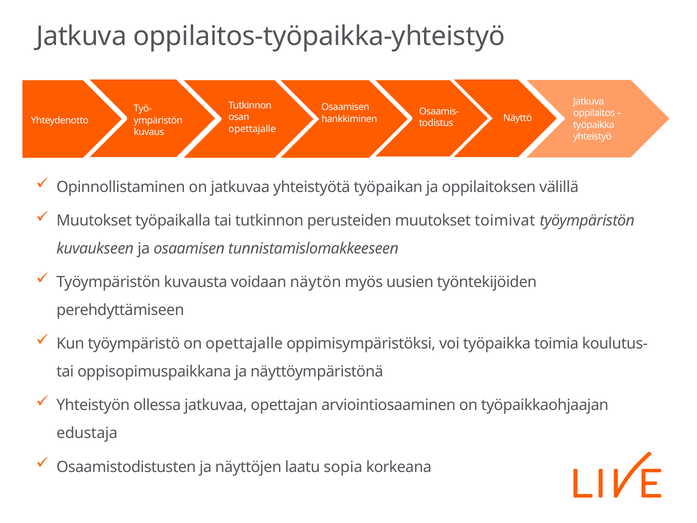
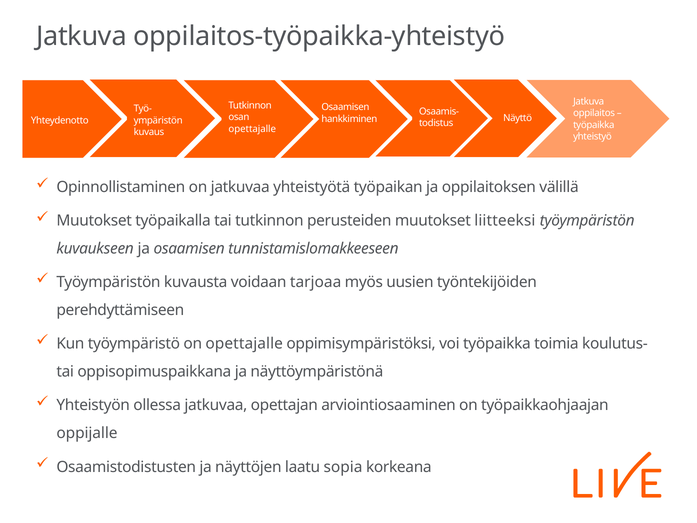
toimivat: toimivat -> liitteeksi (505, 221)
näytön: näytön -> tarjoaa (316, 282)
edustaja: edustaja -> oppijalle (87, 433)
